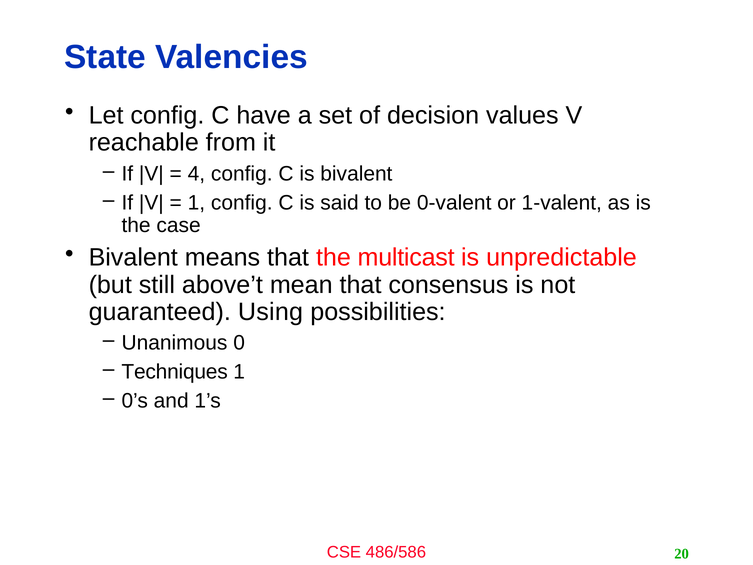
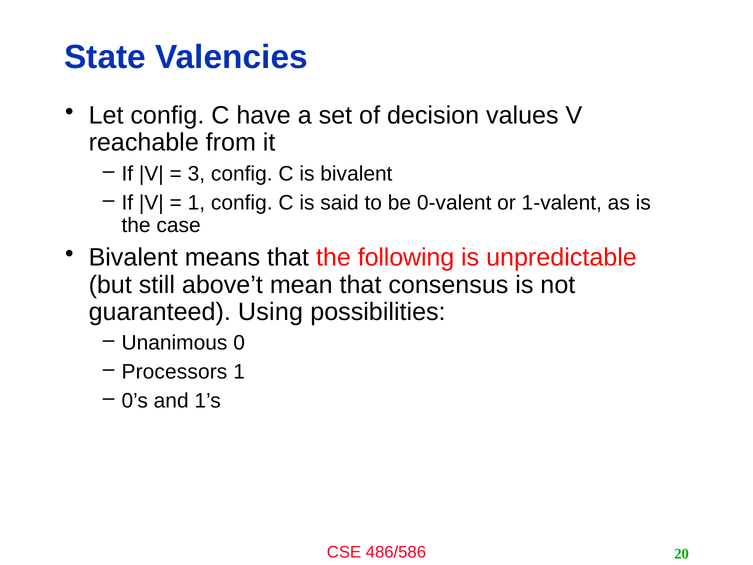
4: 4 -> 3 (196, 174)
multicast: multicast -> following (406, 258)
Techniques: Techniques -> Processors (174, 372)
